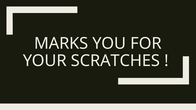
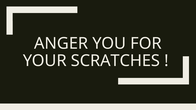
MARKS: MARKS -> ANGER (61, 43)
